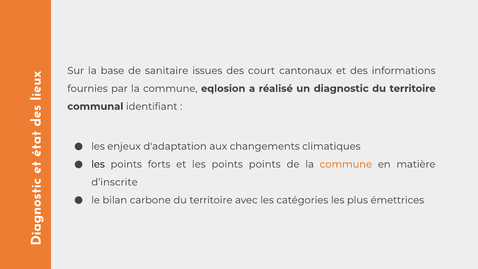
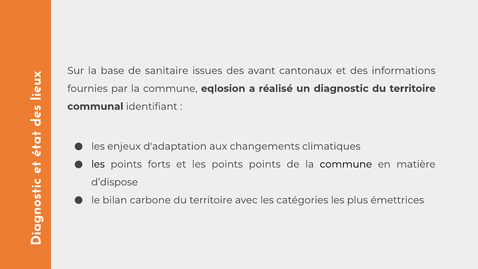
court: court -> avant (262, 71)
commune colour: orange -> black (346, 164)
d’inscrite: d’inscrite -> d’dispose (115, 182)
